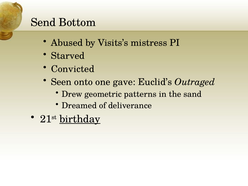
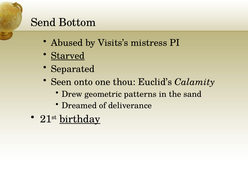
Starved underline: none -> present (68, 56)
Convicted: Convicted -> Separated (73, 69)
gave: gave -> thou (124, 82)
Outraged: Outraged -> Calamity (195, 82)
